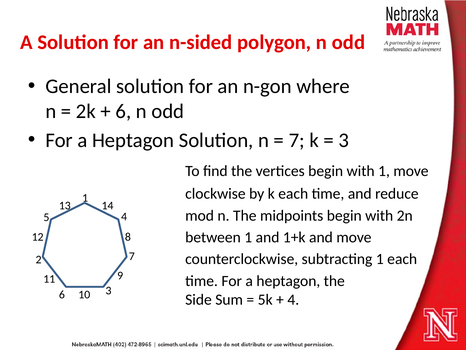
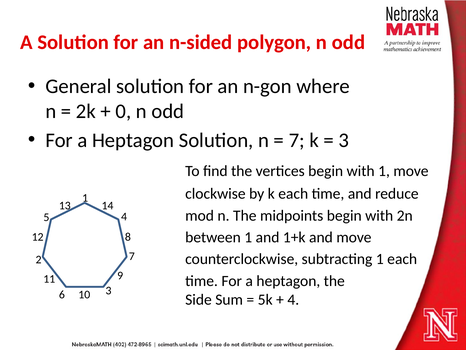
6: 6 -> 0 (123, 111)
